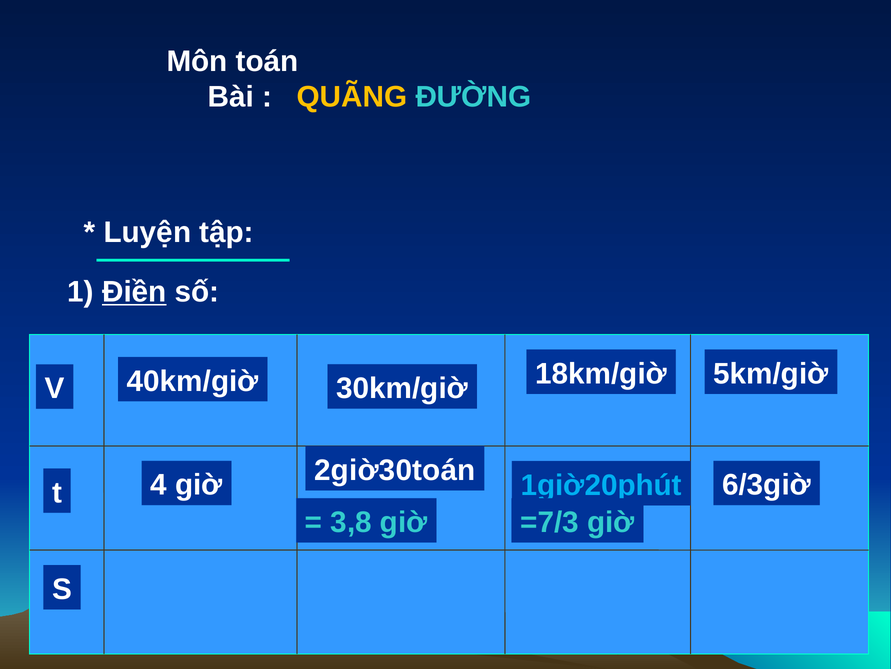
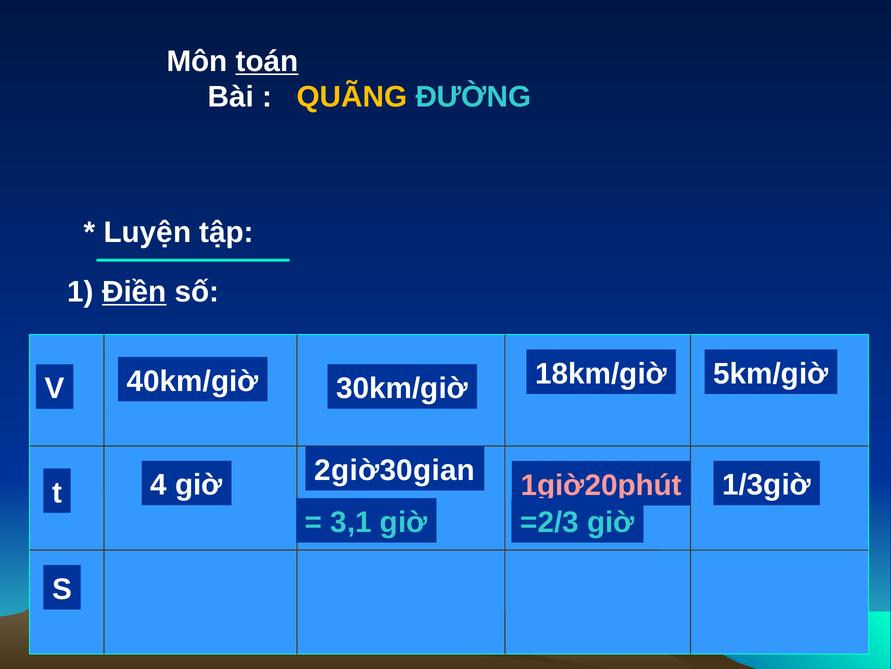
toán underline: none -> present (267, 61)
2giờ30toán: 2giờ30toán -> 2giờ30gian (395, 470)
6/3giờ: 6/3giờ -> 1/3giờ (767, 485)
1giờ20phút colour: light blue -> pink (601, 485)
3,8: 3,8 -> 3,1 (351, 522)
=7/3: =7/3 -> =2/3 (550, 522)
